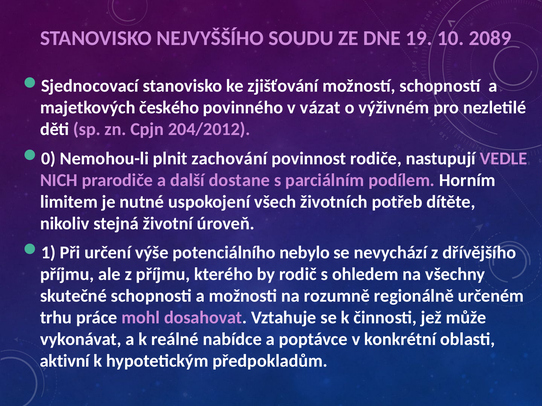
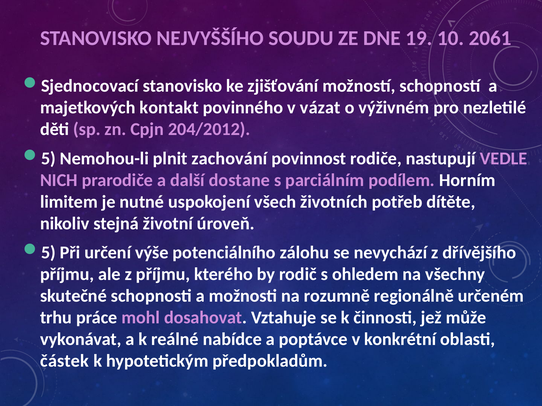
2089: 2089 -> 2061 (490, 38)
českého: českého -> kontakt (169, 108)
0: 0 -> 5 (49, 159)
1: 1 -> 5 (49, 253)
nebylo: nebylo -> zálohu (305, 253)
aktivní: aktivní -> částek (65, 361)
